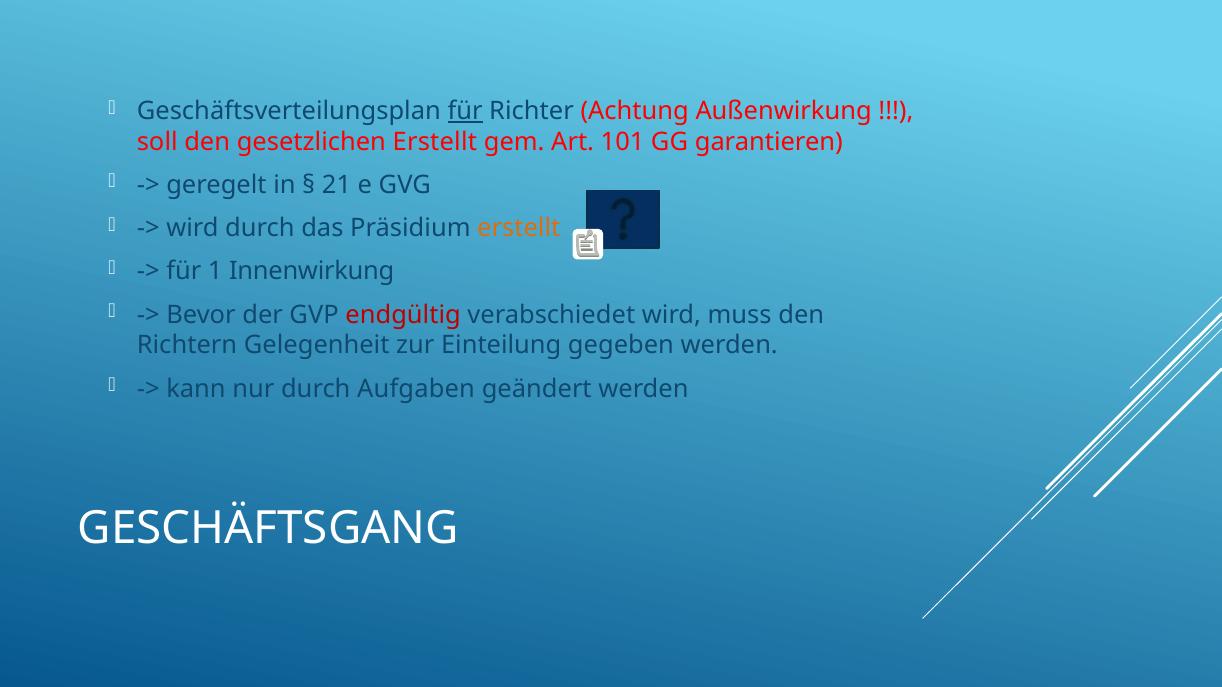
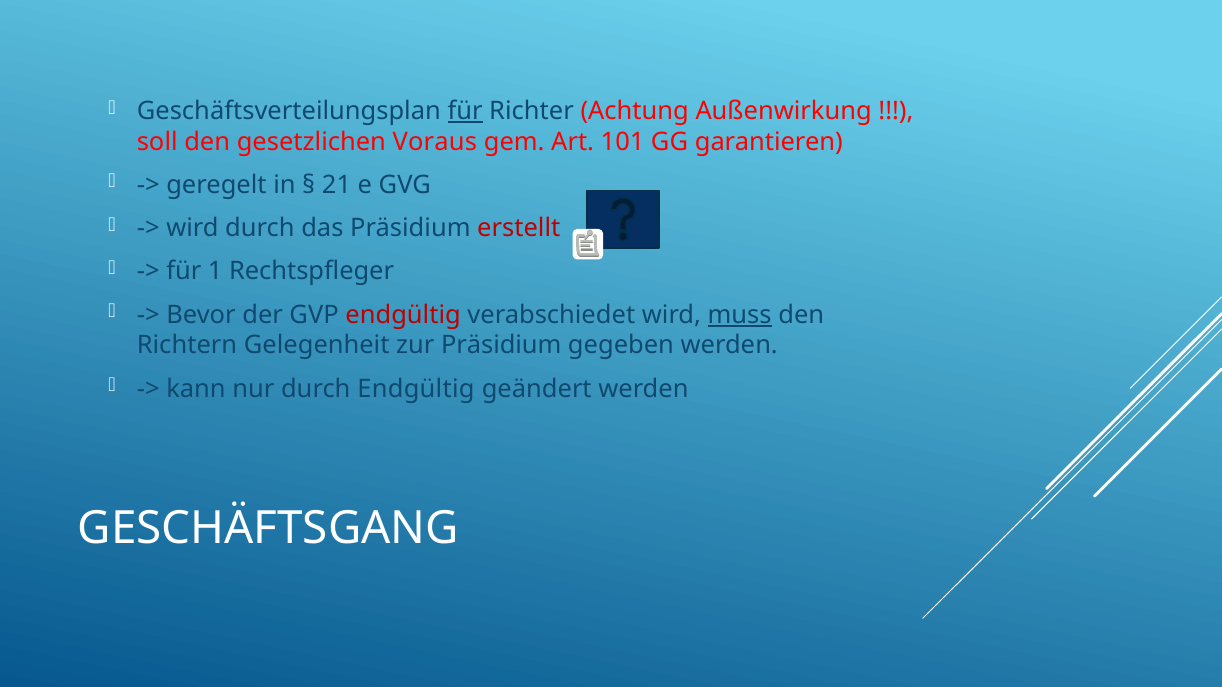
gesetzlichen Erstellt: Erstellt -> Voraus (435, 142)
erstellt colour: orange -> red (519, 228)
Innenwirkung: Innenwirkung -> Rechtspfleger (312, 272)
muss underline: none -> present (740, 315)
zur Einteilung: Einteilung -> Präsidium (501, 346)
durch Aufgaben: Aufgaben -> Endgültig (416, 389)
